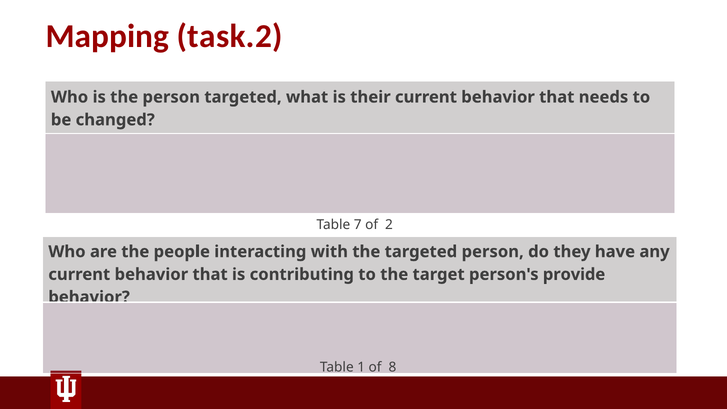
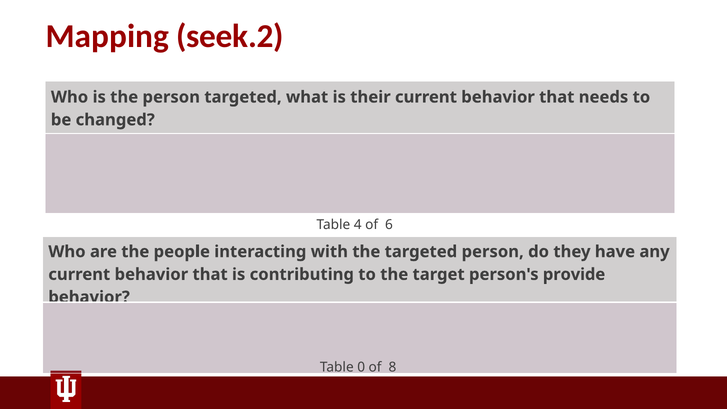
task.2: task.2 -> seek.2 (230, 36)
7: 7 -> 4 (358, 225)
2: 2 -> 6 (389, 225)
1: 1 -> 0 (361, 367)
